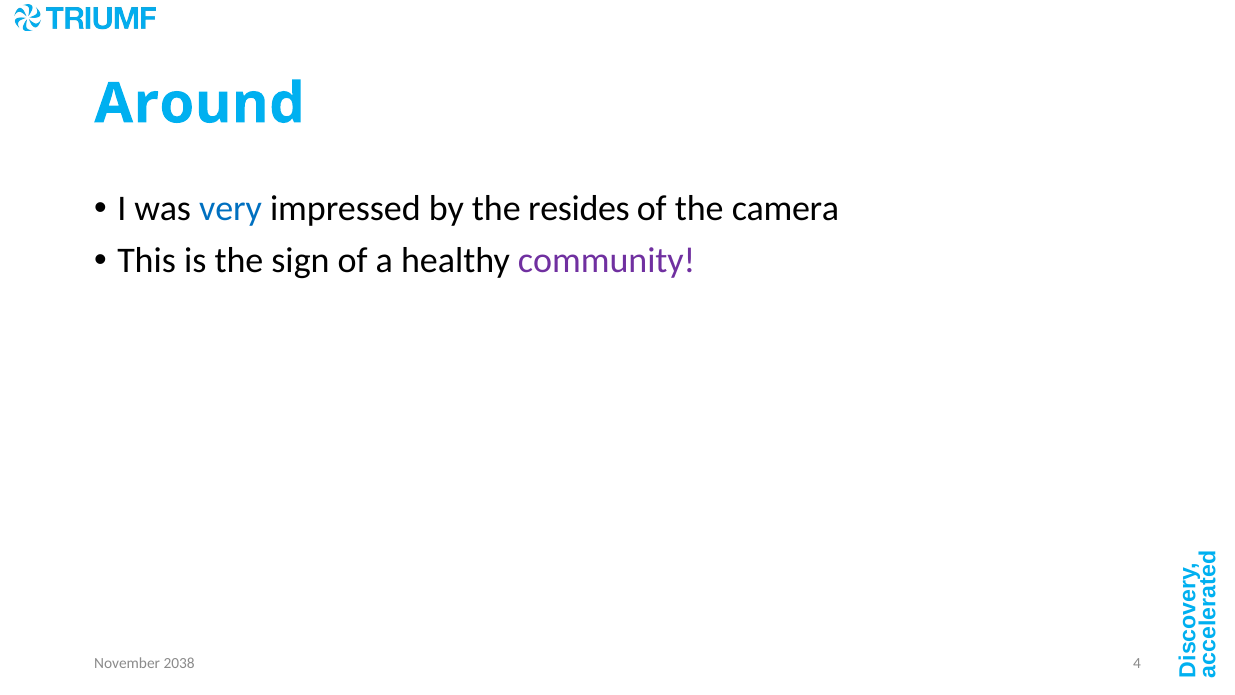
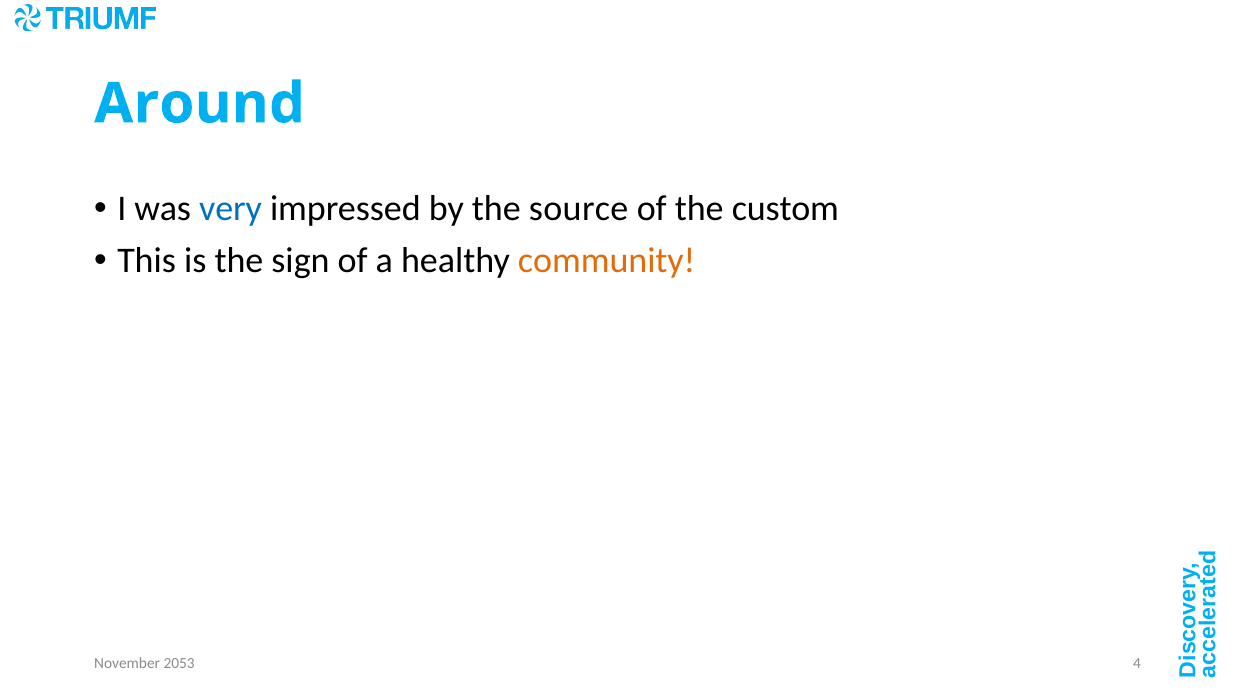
resides: resides -> source (579, 209)
camera: camera -> custom (785, 209)
community colour: purple -> orange (607, 261)
2038: 2038 -> 2053 (179, 663)
